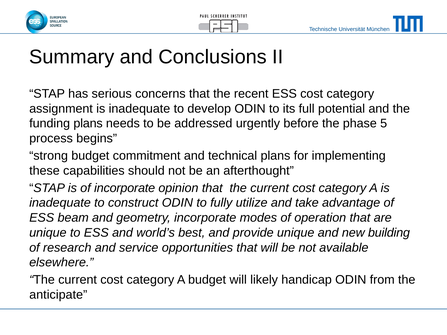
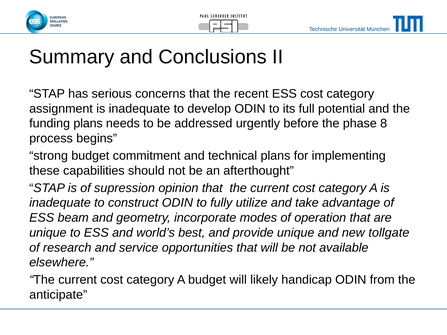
5: 5 -> 8 (384, 124)
of incorporate: incorporate -> supression (125, 188)
building: building -> tollgate (389, 233)
